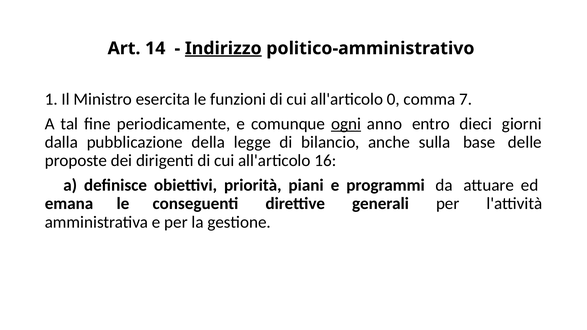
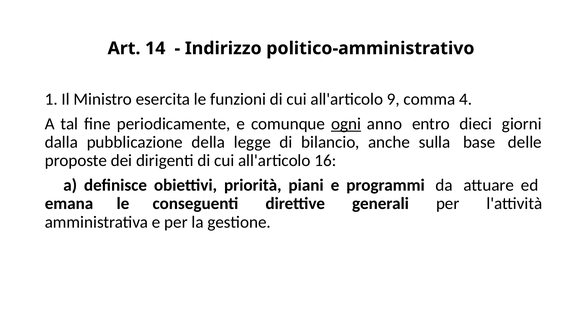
Indirizzo underline: present -> none (223, 48)
0: 0 -> 9 (393, 99)
7: 7 -> 4 (466, 99)
